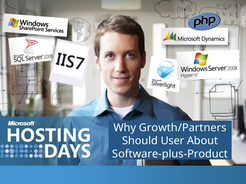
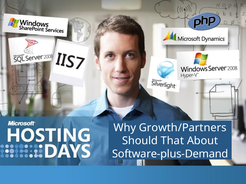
User: User -> That (172, 141)
Software-plus-Product: Software-plus-Product -> Software-plus-Demand (170, 154)
